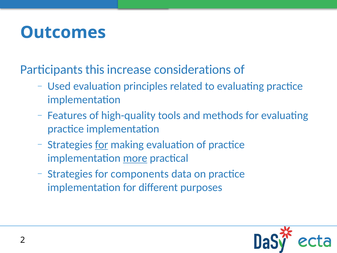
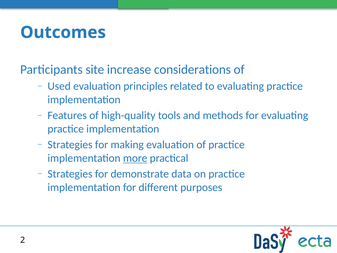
this: this -> site (95, 69)
for underline: present -> none (102, 145)
components: components -> demonstrate (140, 174)
